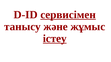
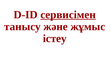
істеу underline: present -> none (55, 39)
